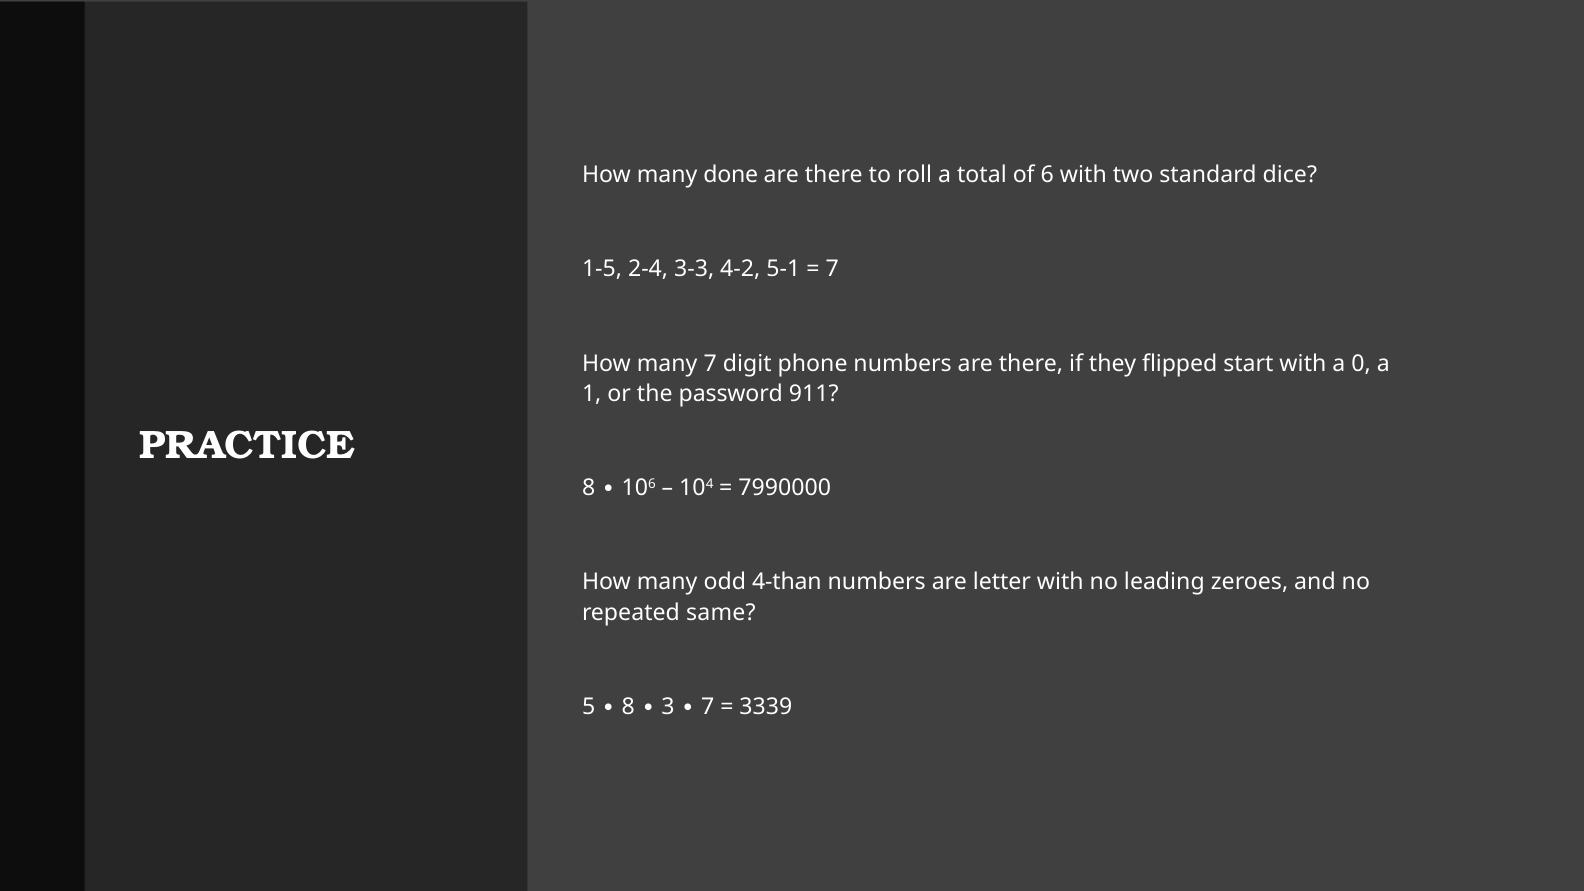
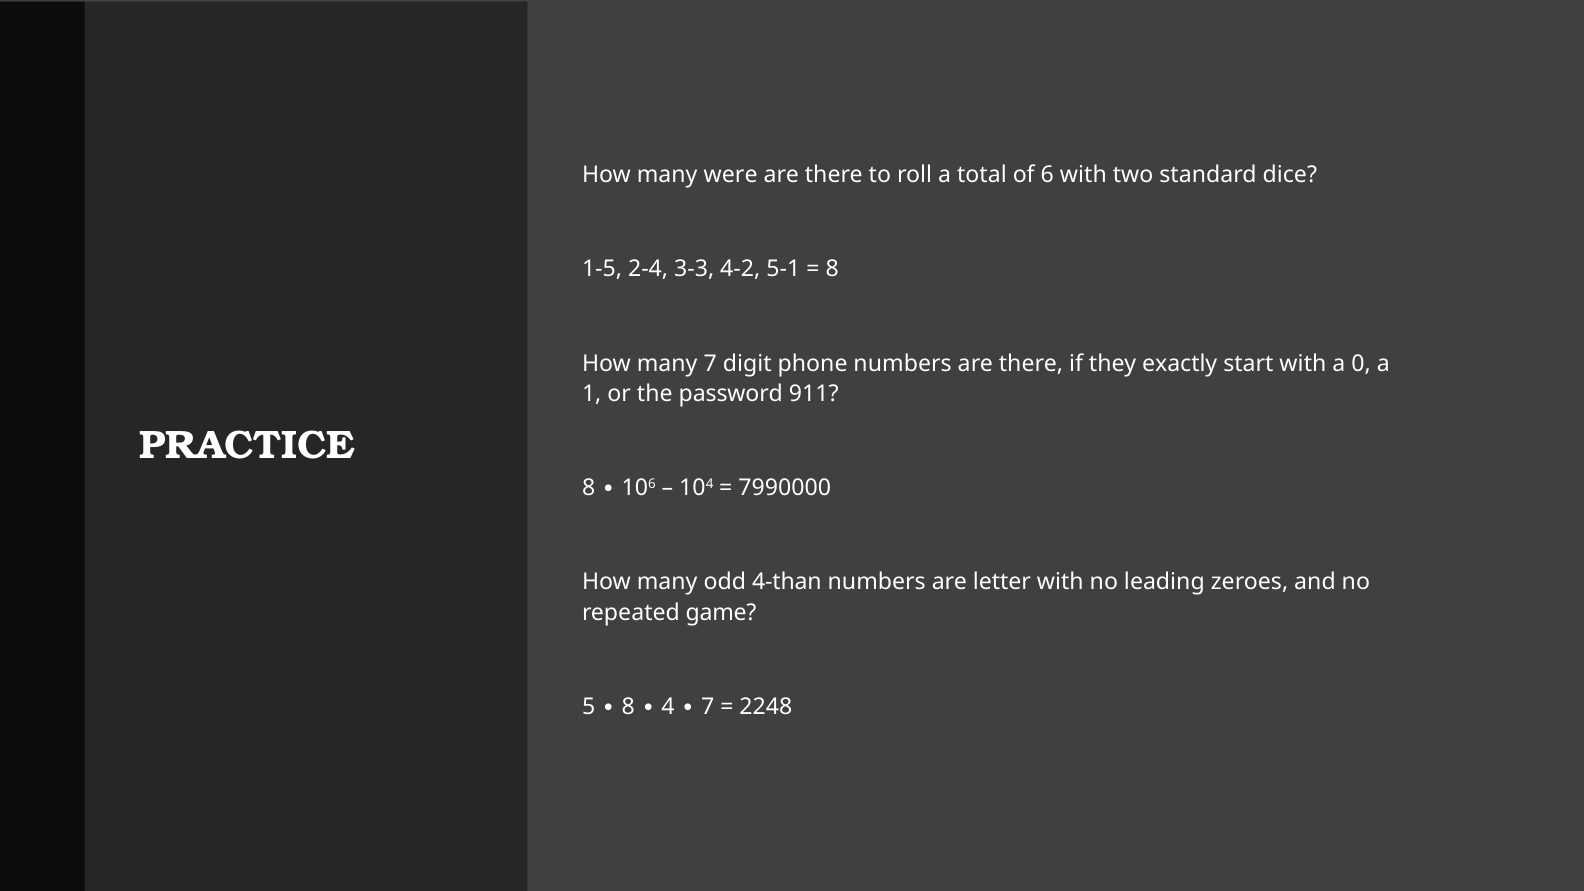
done: done -> were (731, 175)
7: 7 -> 8 (832, 269)
flipped: flipped -> exactly (1180, 363)
same: same -> game (721, 613)
3: 3 -> 4 (668, 707)
3339: 3339 -> 2248 (766, 707)
